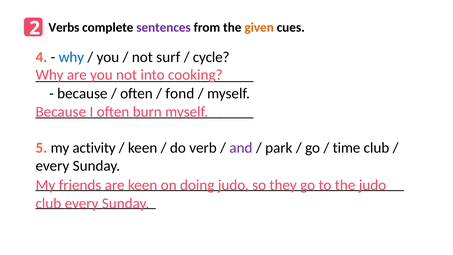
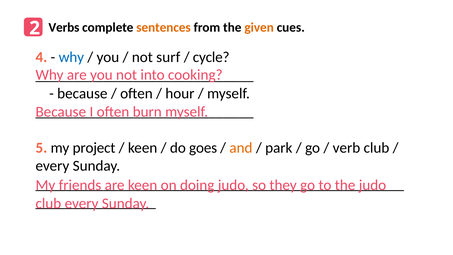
sentences colour: purple -> orange (164, 28)
fond: fond -> hour (180, 93)
activity: activity -> project (94, 148)
verb: verb -> goes (203, 148)
and colour: purple -> orange (241, 148)
time: time -> verb (346, 148)
